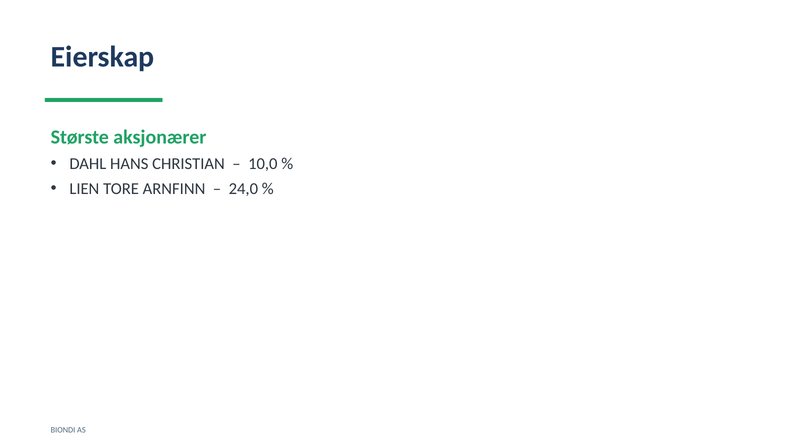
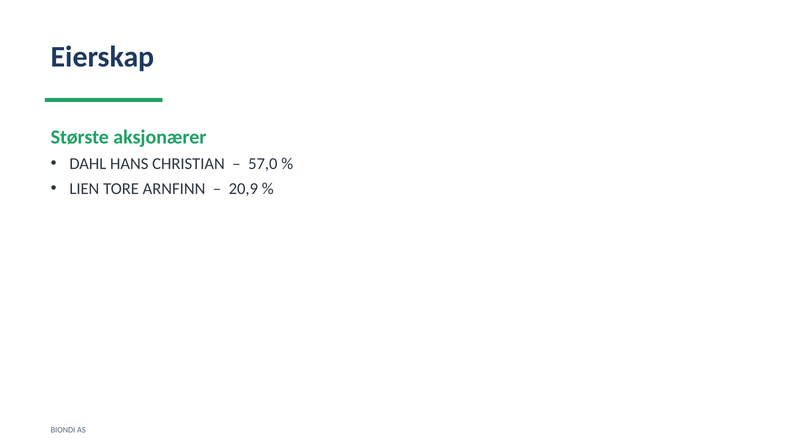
10,0: 10,0 -> 57,0 (263, 164)
24,0: 24,0 -> 20,9 (243, 189)
